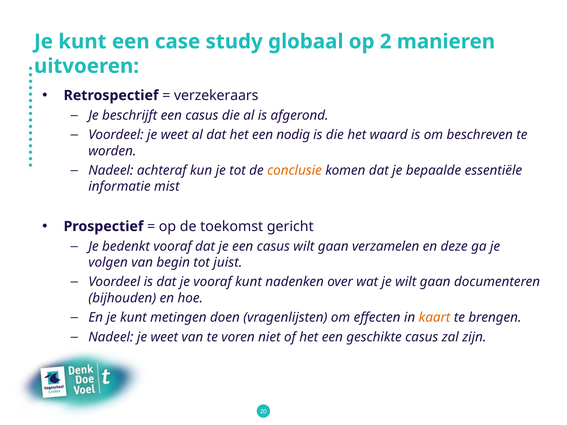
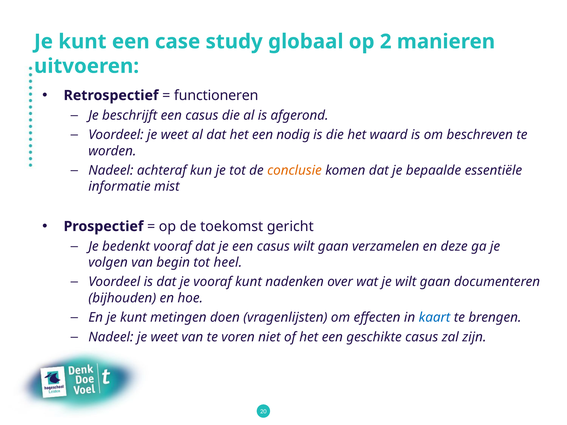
verzekeraars: verzekeraars -> functioneren (216, 95)
juist: juist -> heel (228, 263)
kaart colour: orange -> blue (435, 318)
